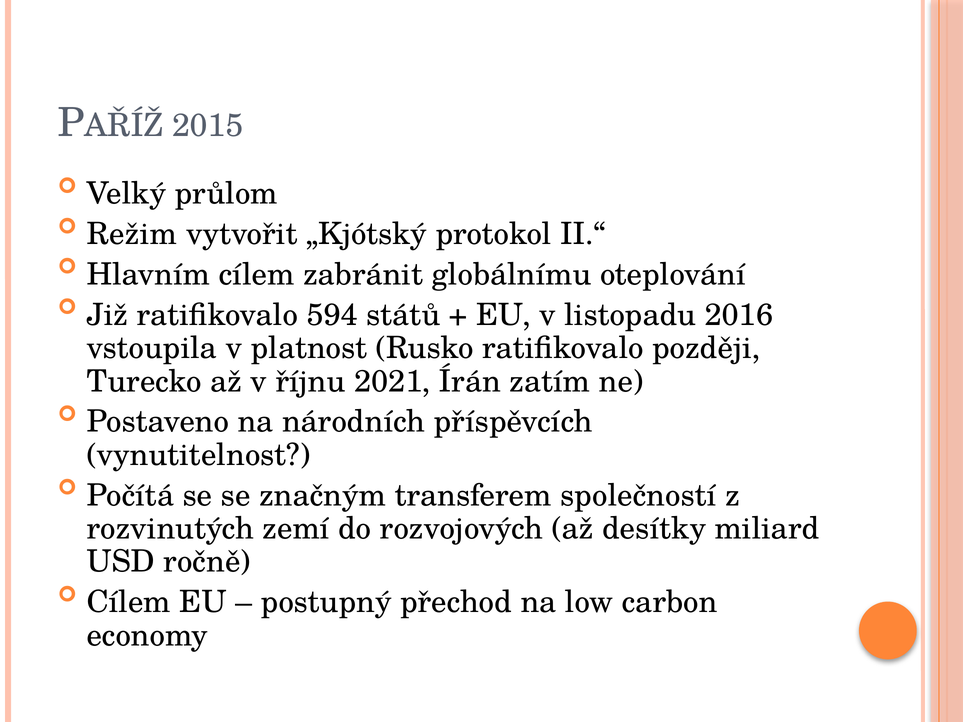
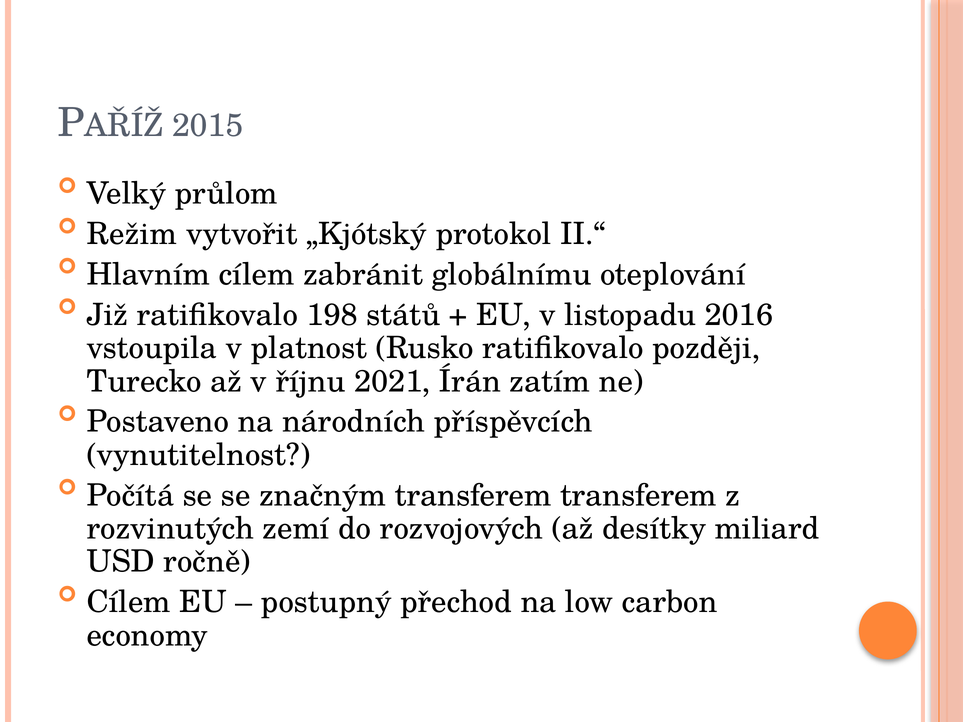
594: 594 -> 198 (332, 315)
transferem společností: společností -> transferem (638, 496)
